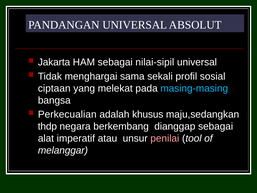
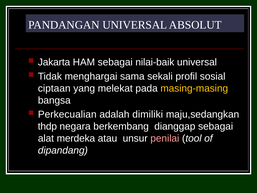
nilai-sipil: nilai-sipil -> nilai-baik (155, 62)
masing-masing colour: light blue -> yellow (194, 88)
khusus: khusus -> dimiliki (148, 114)
imperatif: imperatif -> merdeka (76, 138)
melanggar: melanggar -> dipandang (63, 150)
